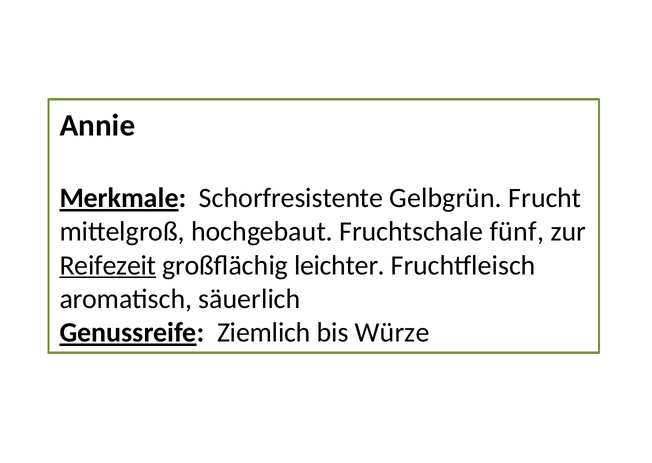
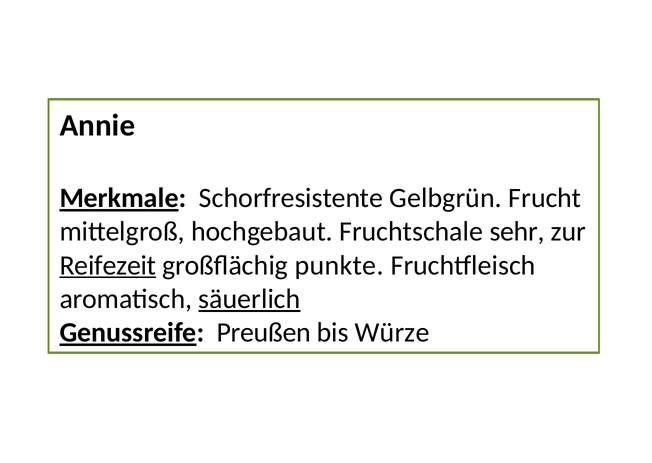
fünf: fünf -> sehr (517, 231)
leichter: leichter -> punkte (339, 265)
säuerlich underline: none -> present (249, 299)
Ziemlich: Ziemlich -> Preußen (264, 332)
